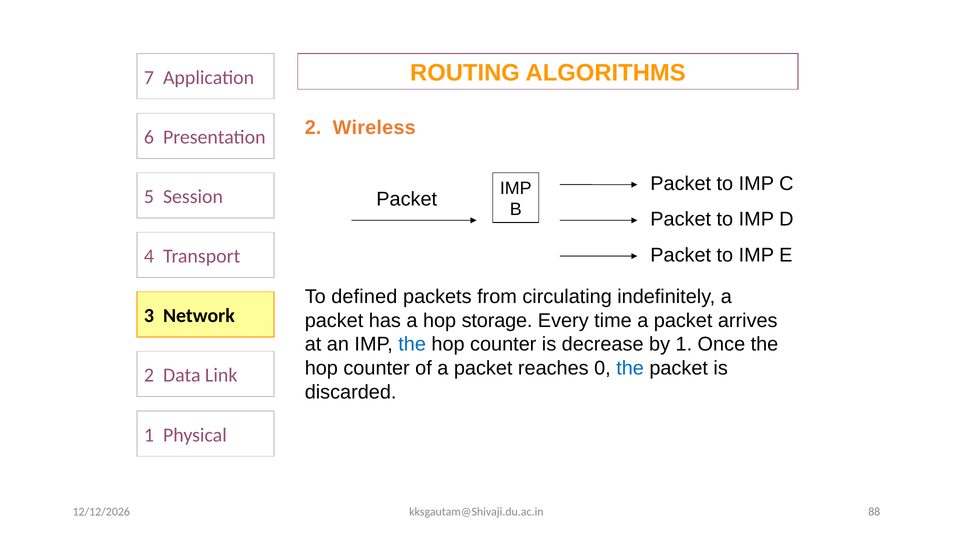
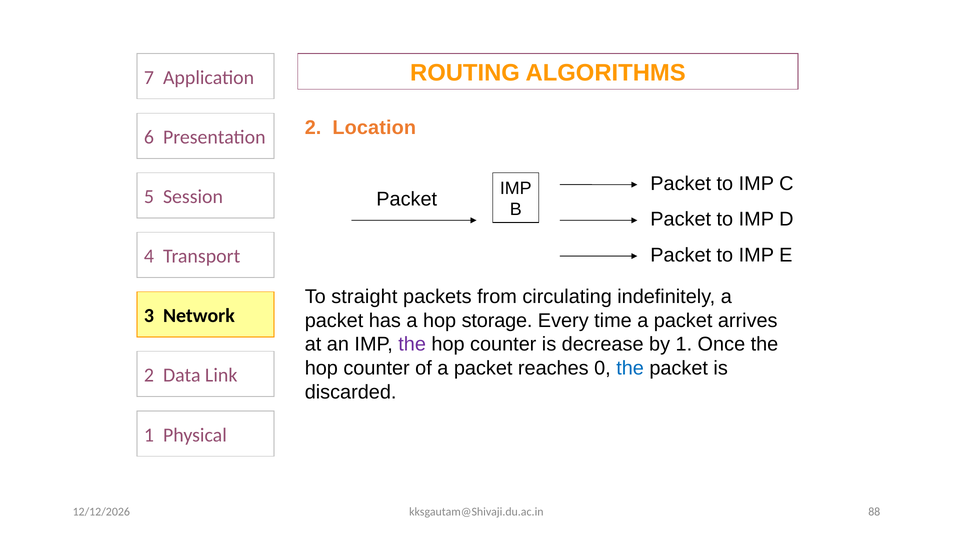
Wireless: Wireless -> Location (374, 128)
defined: defined -> straight (364, 297)
the colour: blue -> purple (412, 344)
